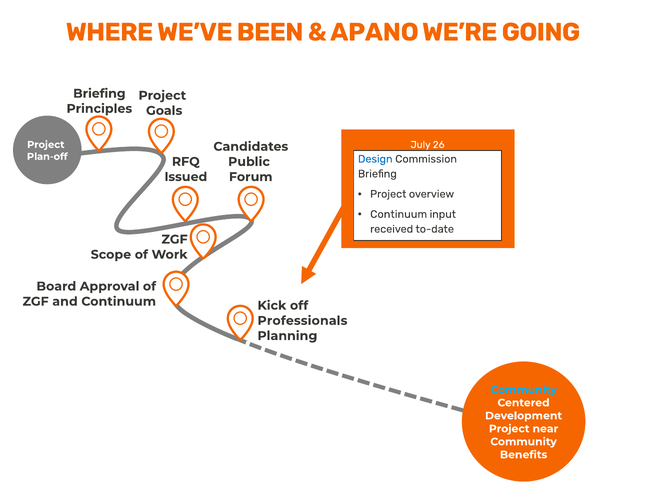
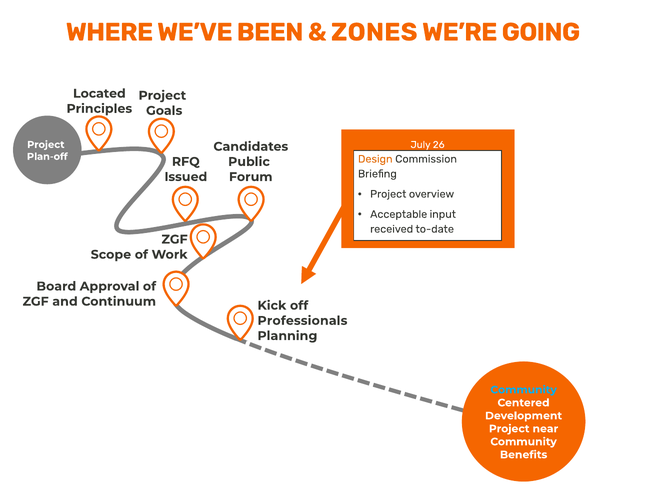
APANO: APANO -> ZONES (374, 32)
Briefing: Briefing -> Located (99, 94)
Design colour: blue -> orange (375, 159)
Continuum: Continuum -> Acceptable (399, 214)
